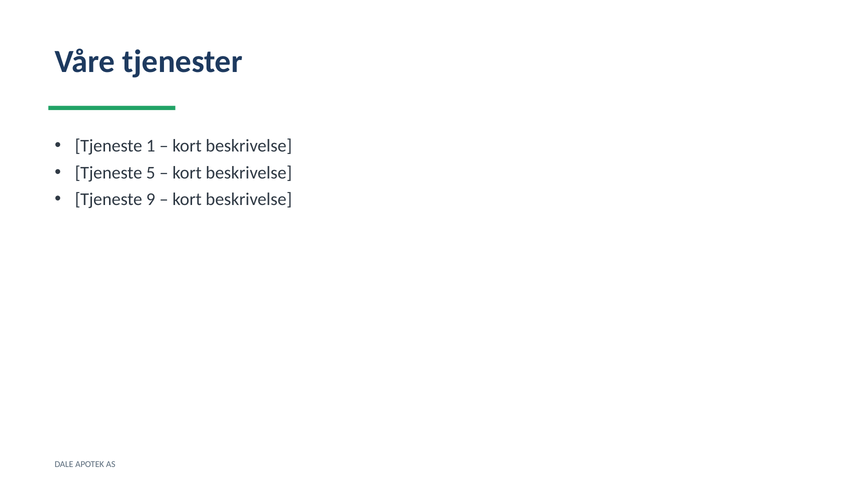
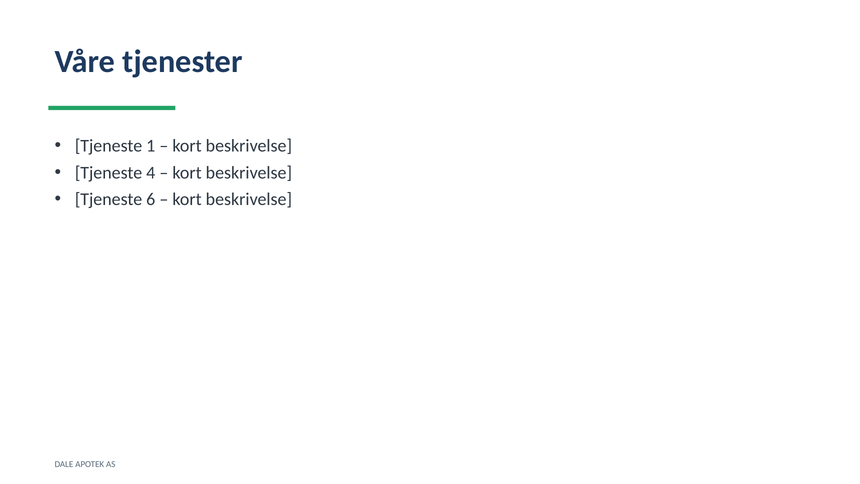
5: 5 -> 4 (151, 173)
9: 9 -> 6 (151, 199)
